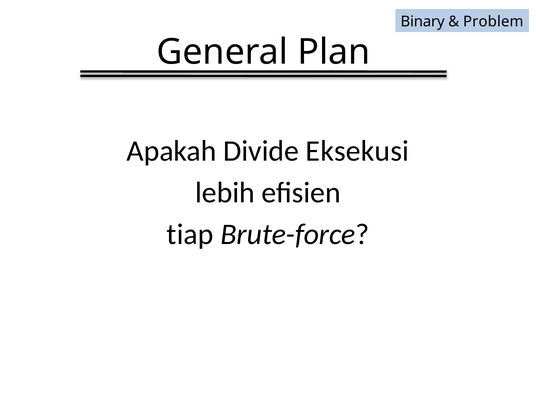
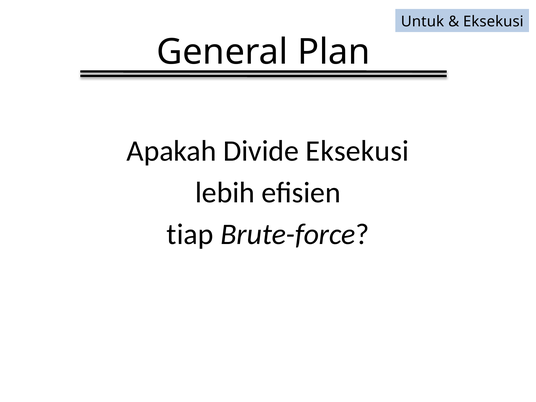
Binary: Binary -> Untuk (422, 22)
Problem: Problem -> Eksekusi (493, 22)
